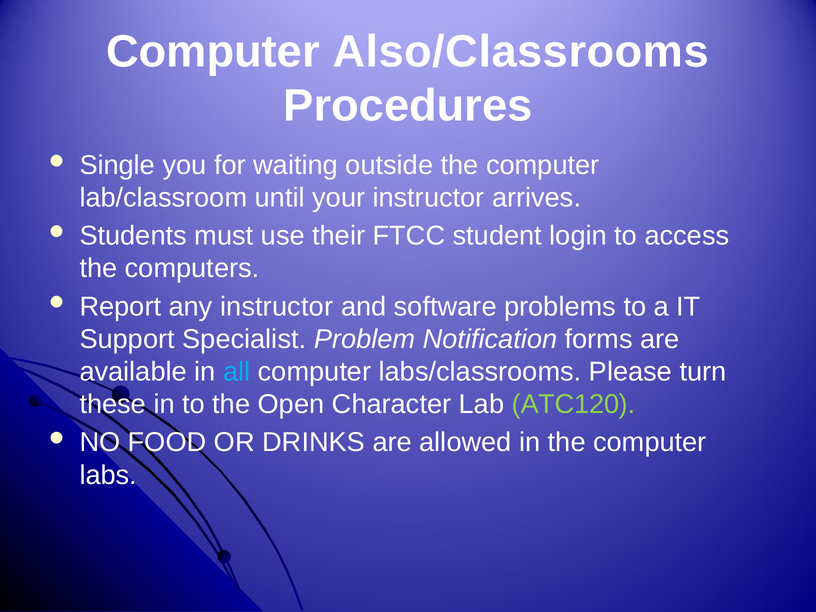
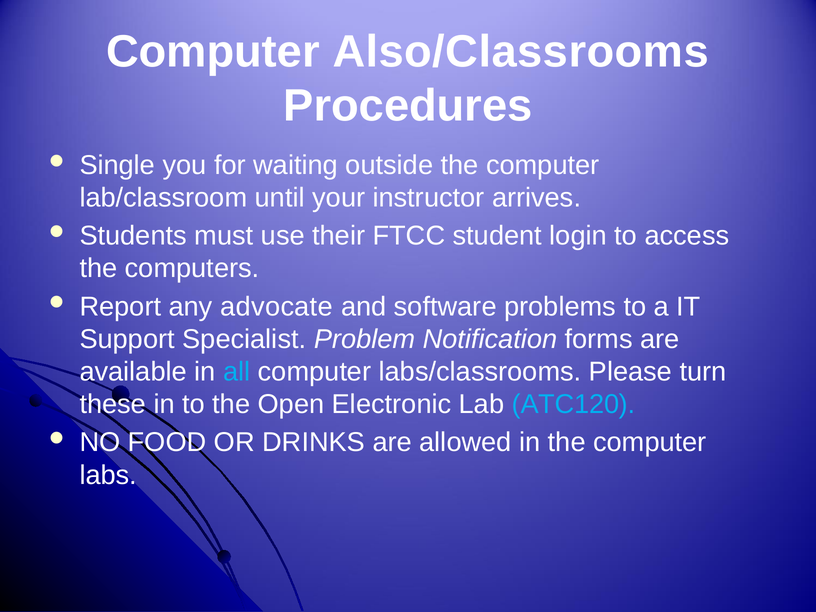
any instructor: instructor -> advocate (277, 307)
Character: Character -> Electronic (392, 404)
ATC120 colour: light green -> light blue (574, 404)
